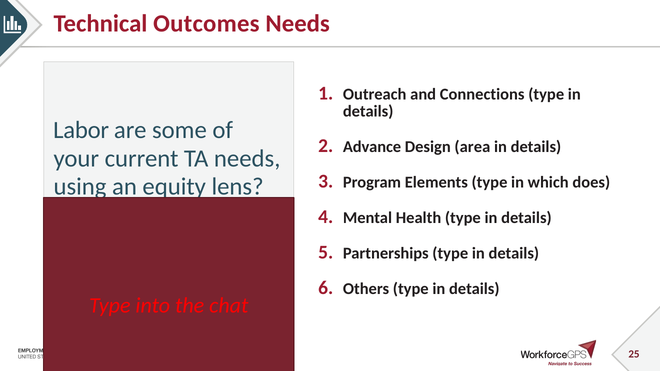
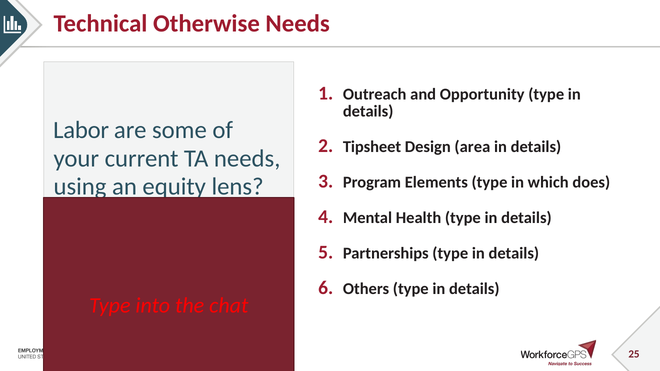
Outcomes: Outcomes -> Otherwise (206, 24)
Connections: Connections -> Opportunity (482, 94)
Advance: Advance -> Tipsheet (372, 147)
